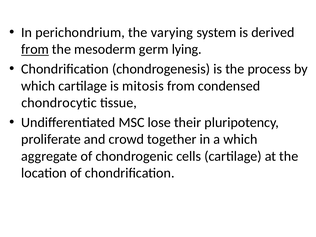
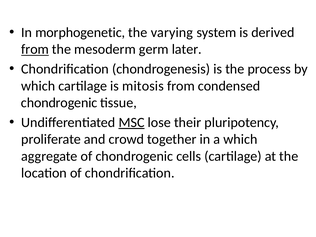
perichondrium: perichondrium -> morphogenetic (80, 32)
lying: lying -> later (187, 49)
chondrocytic: chondrocytic -> chondrogenic (59, 103)
MSC underline: none -> present (132, 122)
